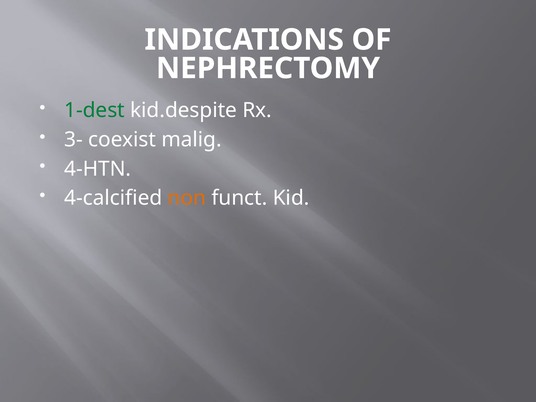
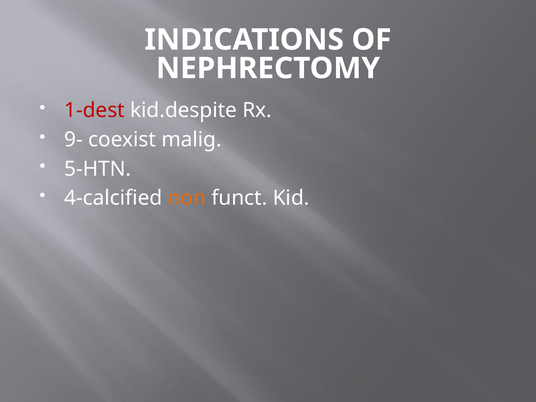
1-dest colour: green -> red (95, 110)
3-: 3- -> 9- (74, 140)
4-HTN: 4-HTN -> 5-HTN (98, 169)
